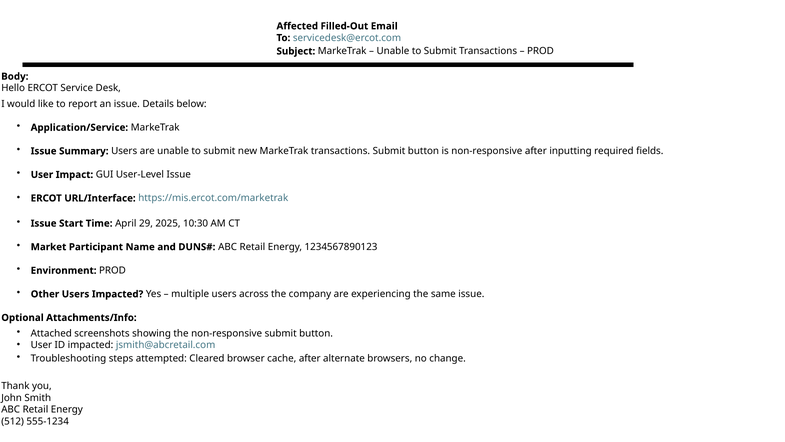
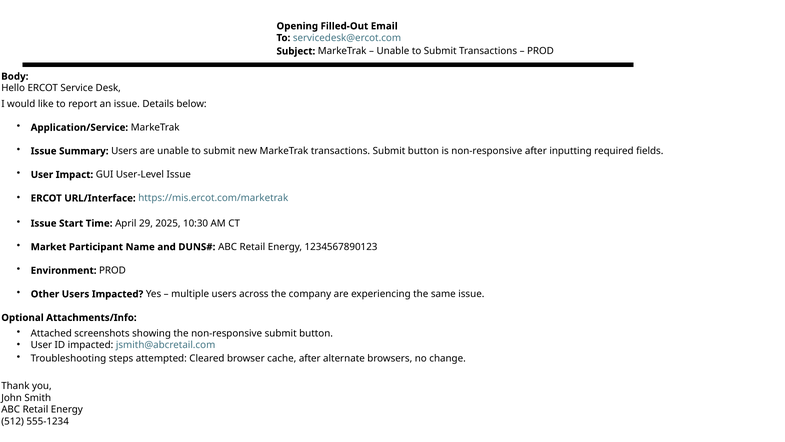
Affected: Affected -> Opening (297, 26)
